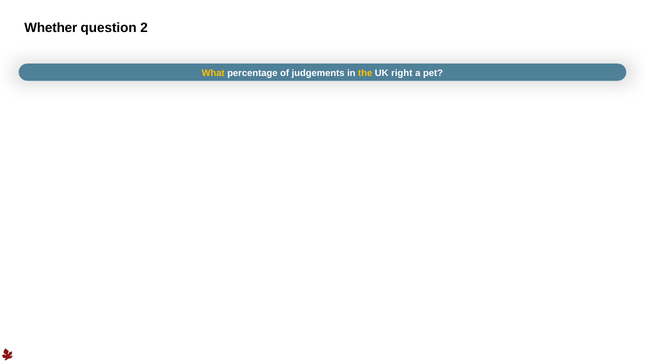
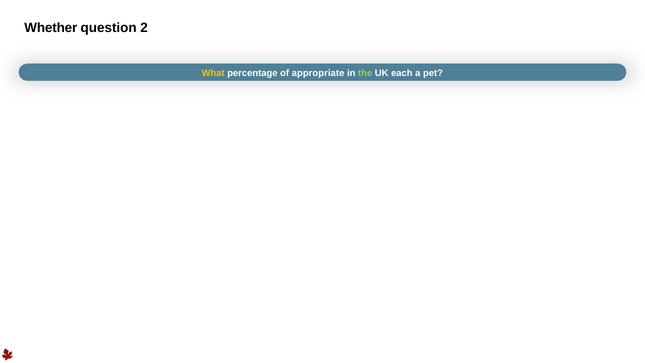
judgements: judgements -> appropriate (318, 73)
the colour: yellow -> light green (365, 73)
right: right -> each (402, 73)
